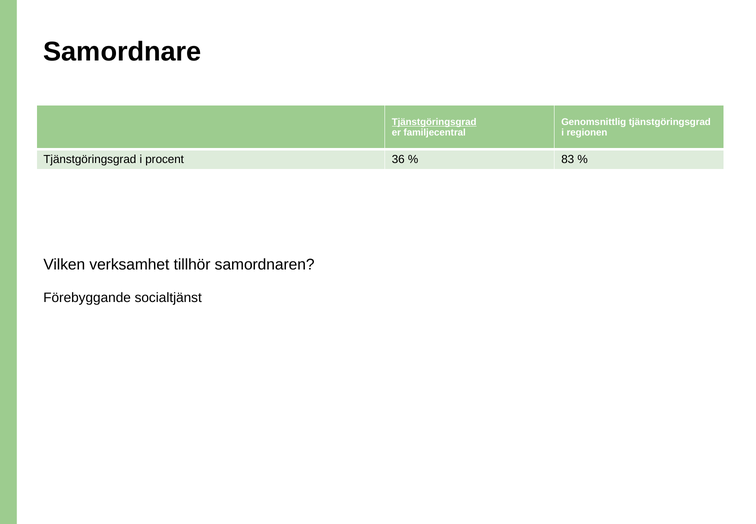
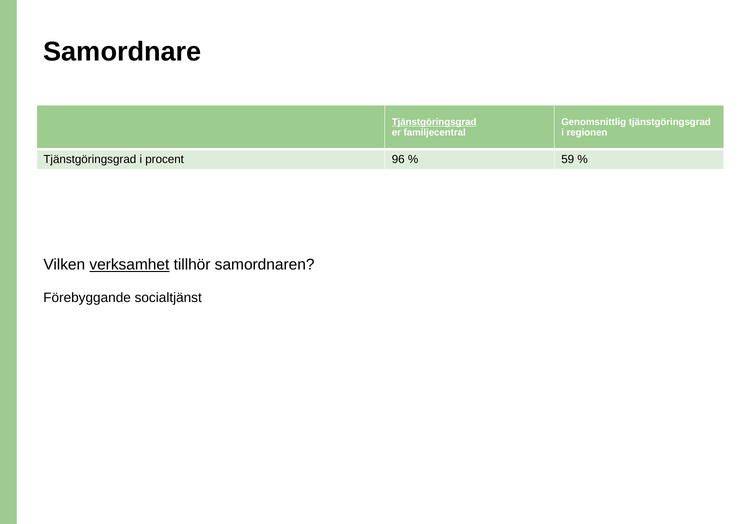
36: 36 -> 96 (398, 159)
83: 83 -> 59 (568, 159)
verksamhet underline: none -> present (129, 264)
